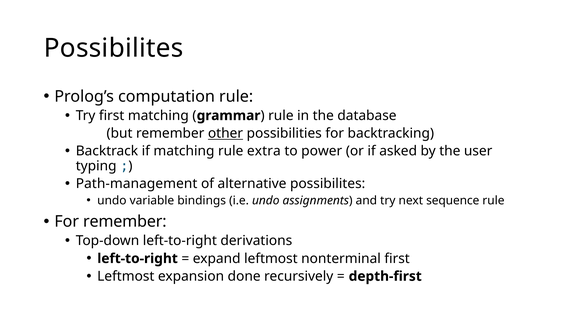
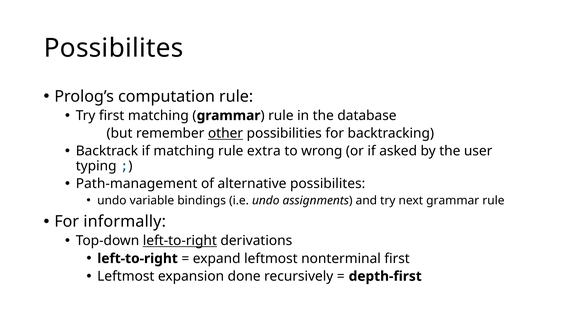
power: power -> wrong (322, 151)
next sequence: sequence -> grammar (453, 200)
For remember: remember -> informally (125, 221)
left-to-right underline: none -> present (180, 241)
